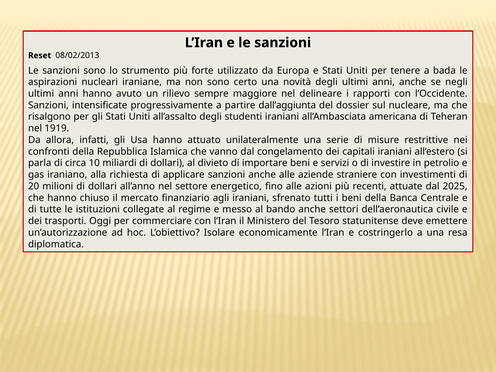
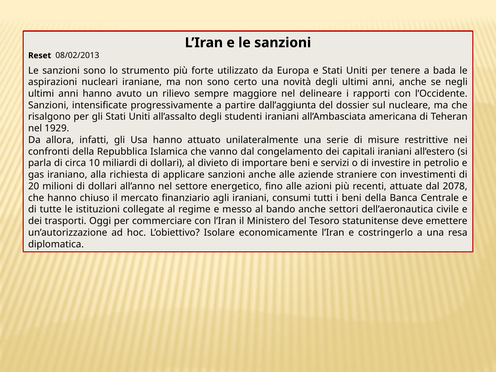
1919: 1919 -> 1929 (57, 128)
2025: 2025 -> 2078 (455, 186)
sfrenato: sfrenato -> consumi (291, 198)
